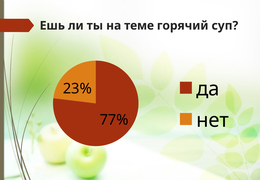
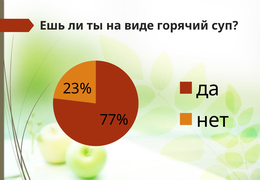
теме: теме -> виде (139, 26)
